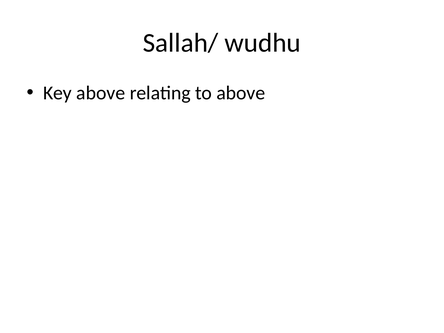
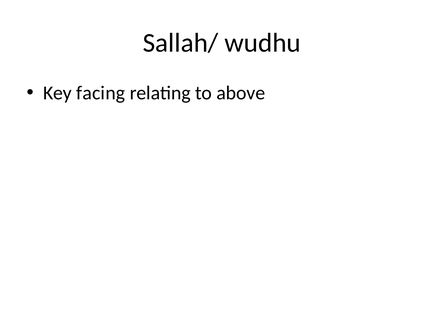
Key above: above -> facing (101, 93)
